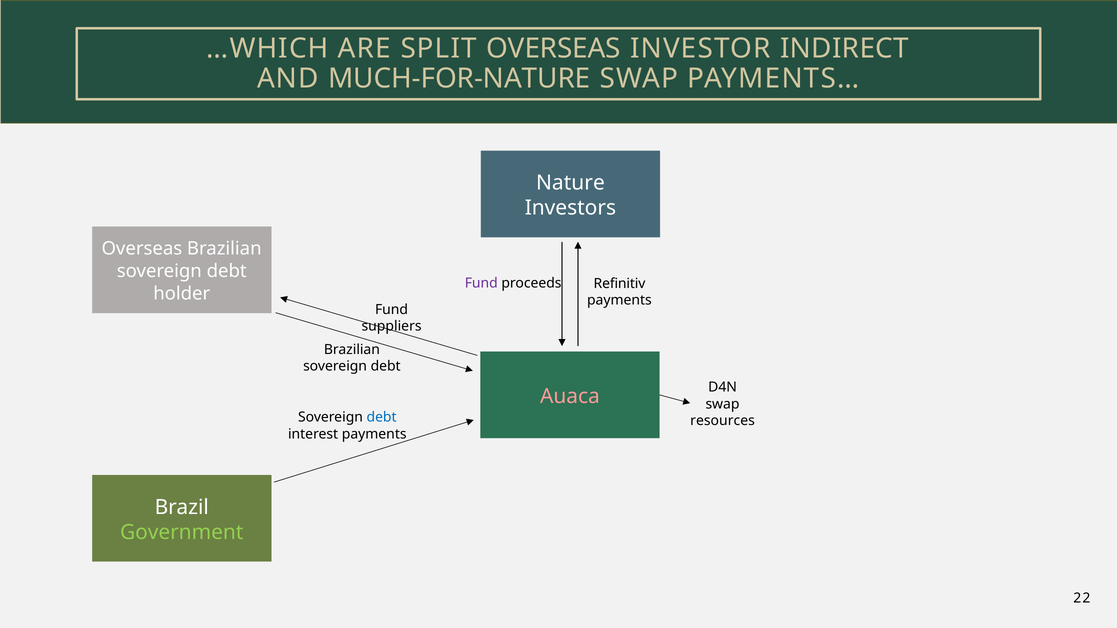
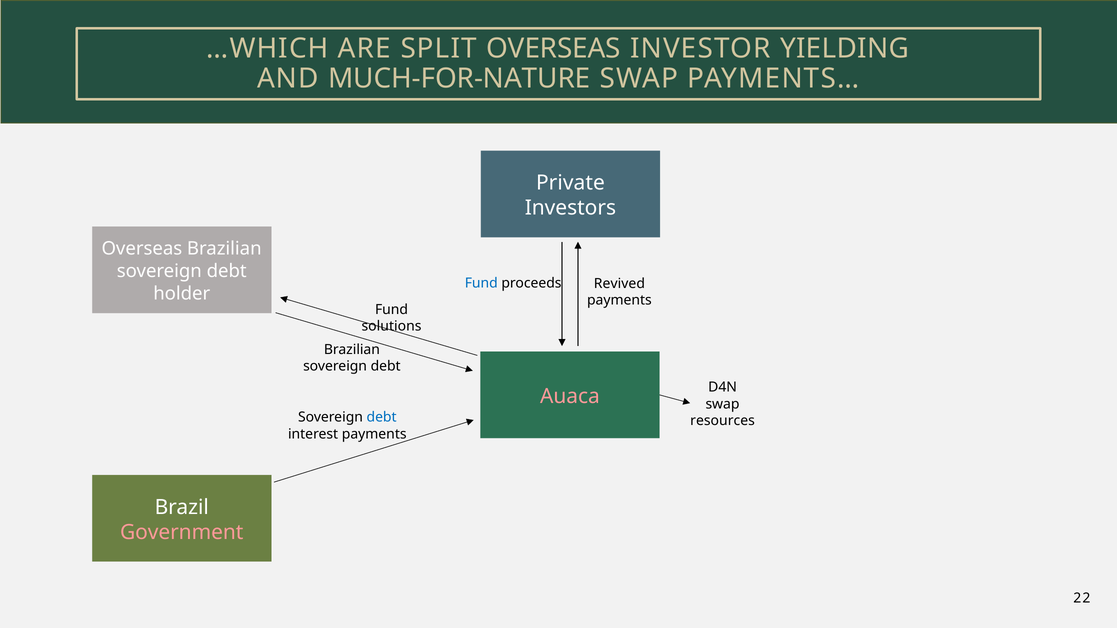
INDIRECT: INDIRECT -> YIELDING (845, 49)
Nature: Nature -> Private (570, 183)
Fund colour: purple -> blue (481, 283)
Refinitiv: Refinitiv -> Revived (619, 284)
suppliers: suppliers -> solutions (392, 326)
Government colour: light green -> pink (182, 533)
